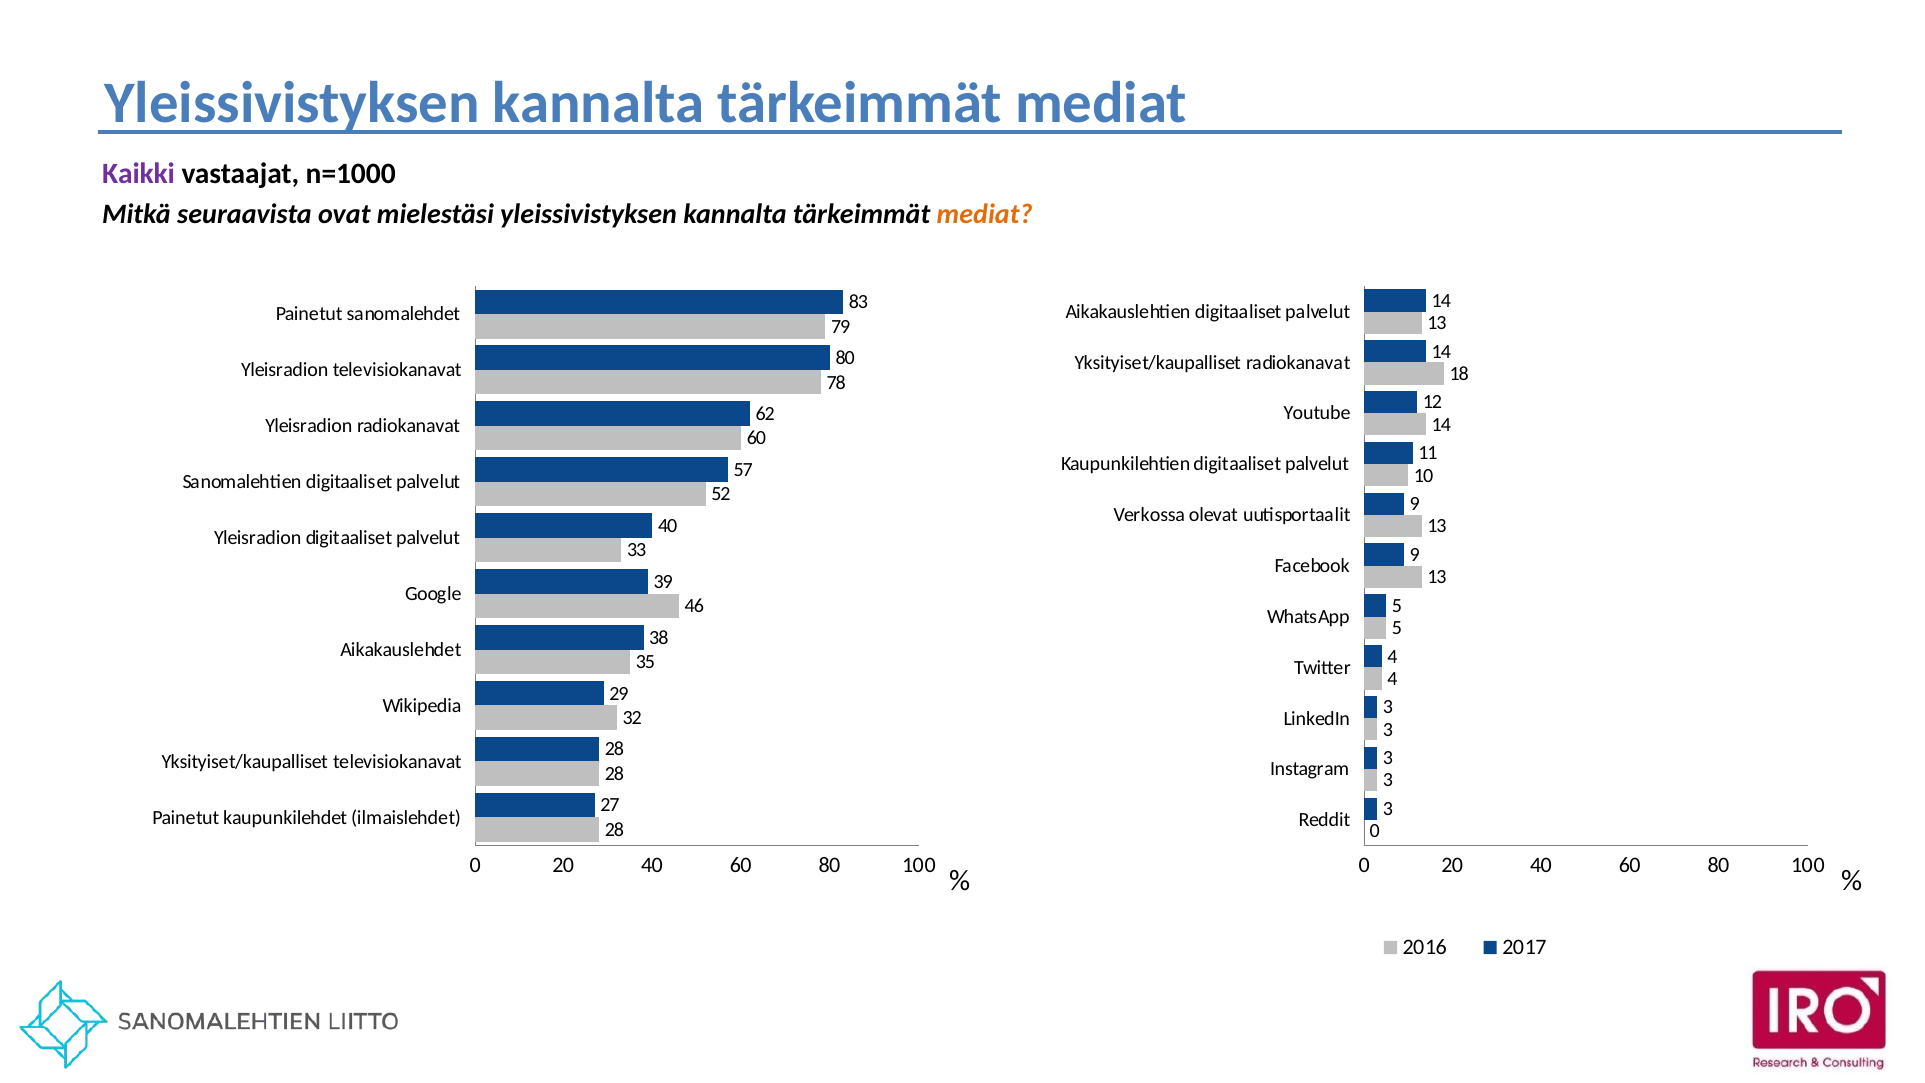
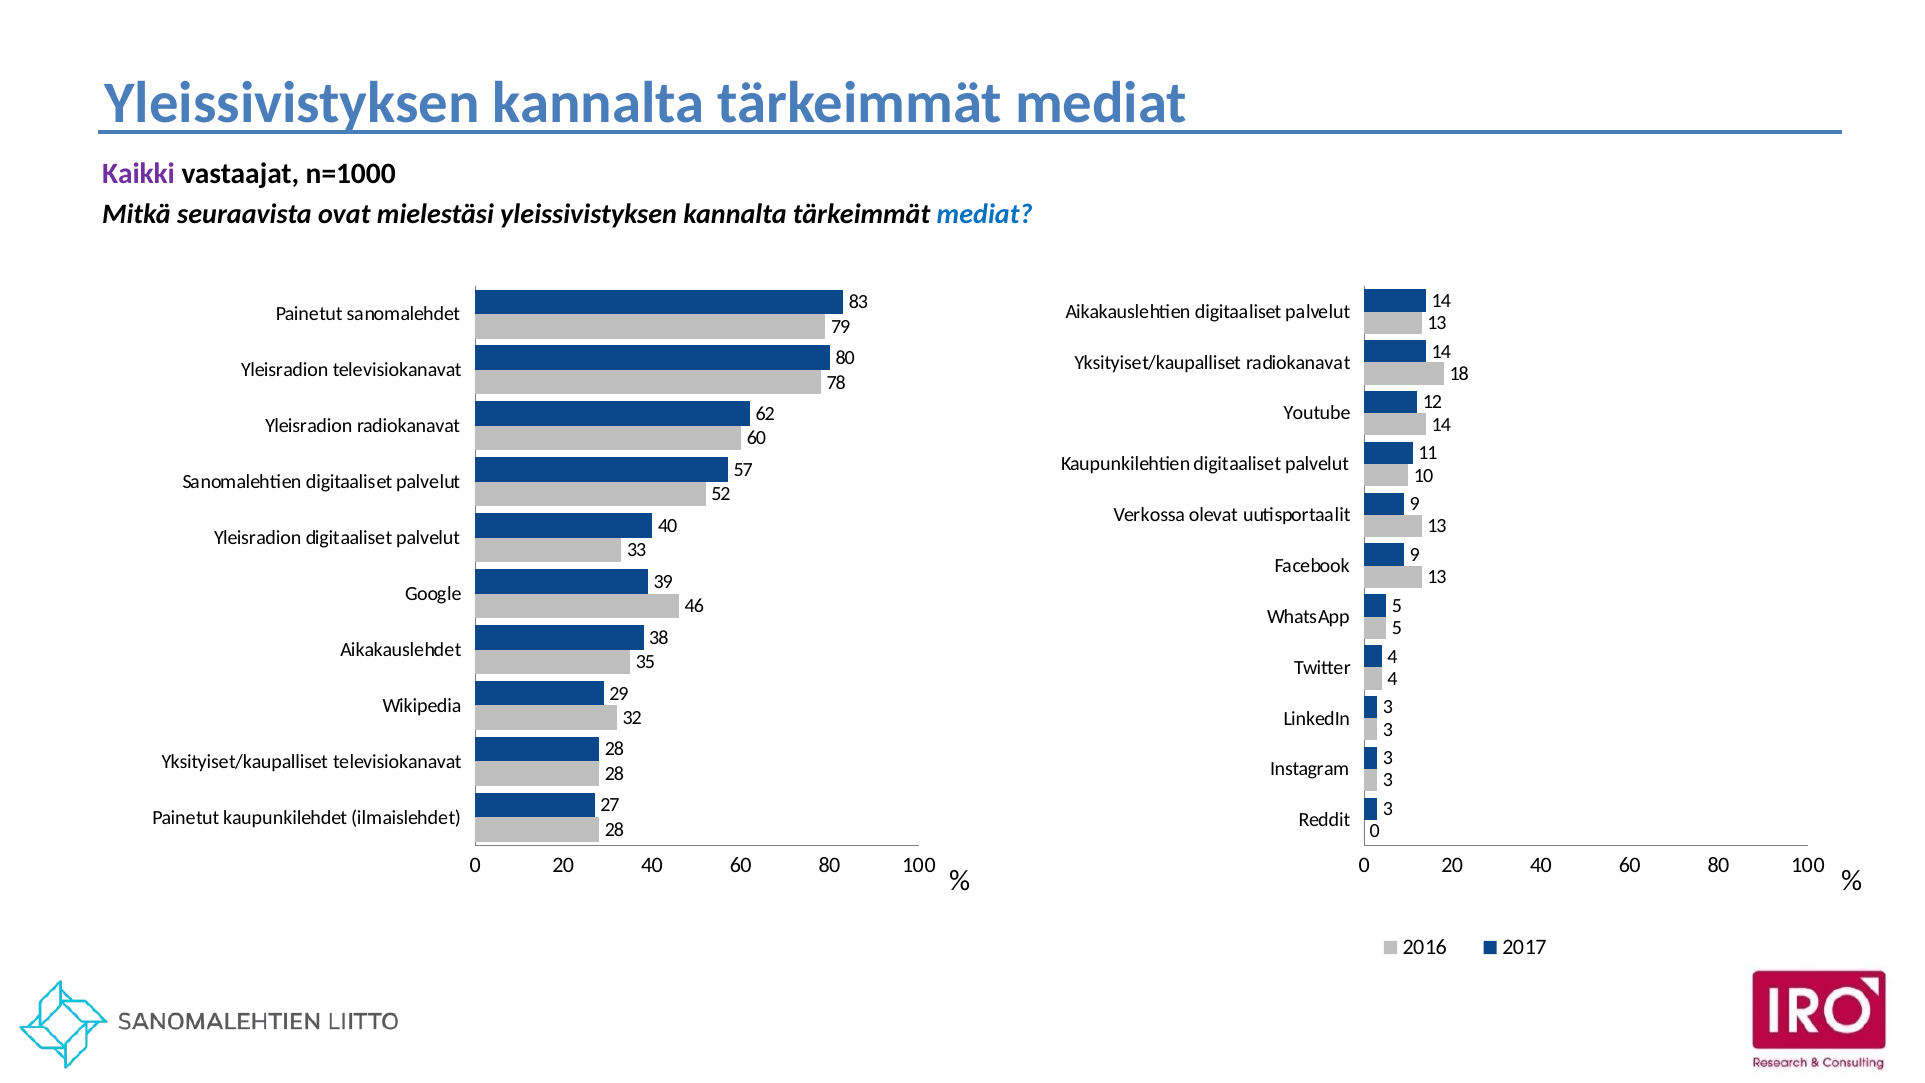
mediat colour: orange -> blue (985, 214)
